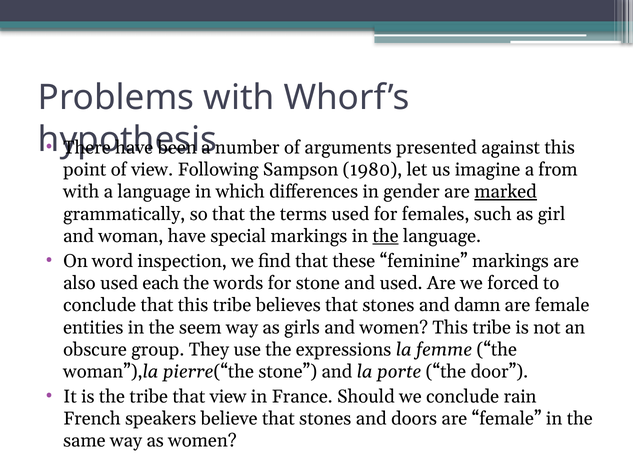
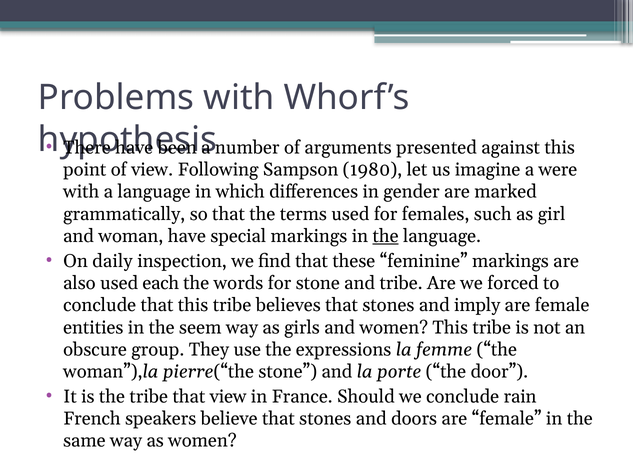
from: from -> were (558, 170)
marked underline: present -> none (506, 192)
word: word -> daily (112, 261)
and used: used -> tribe (401, 283)
damn: damn -> imply (477, 305)
